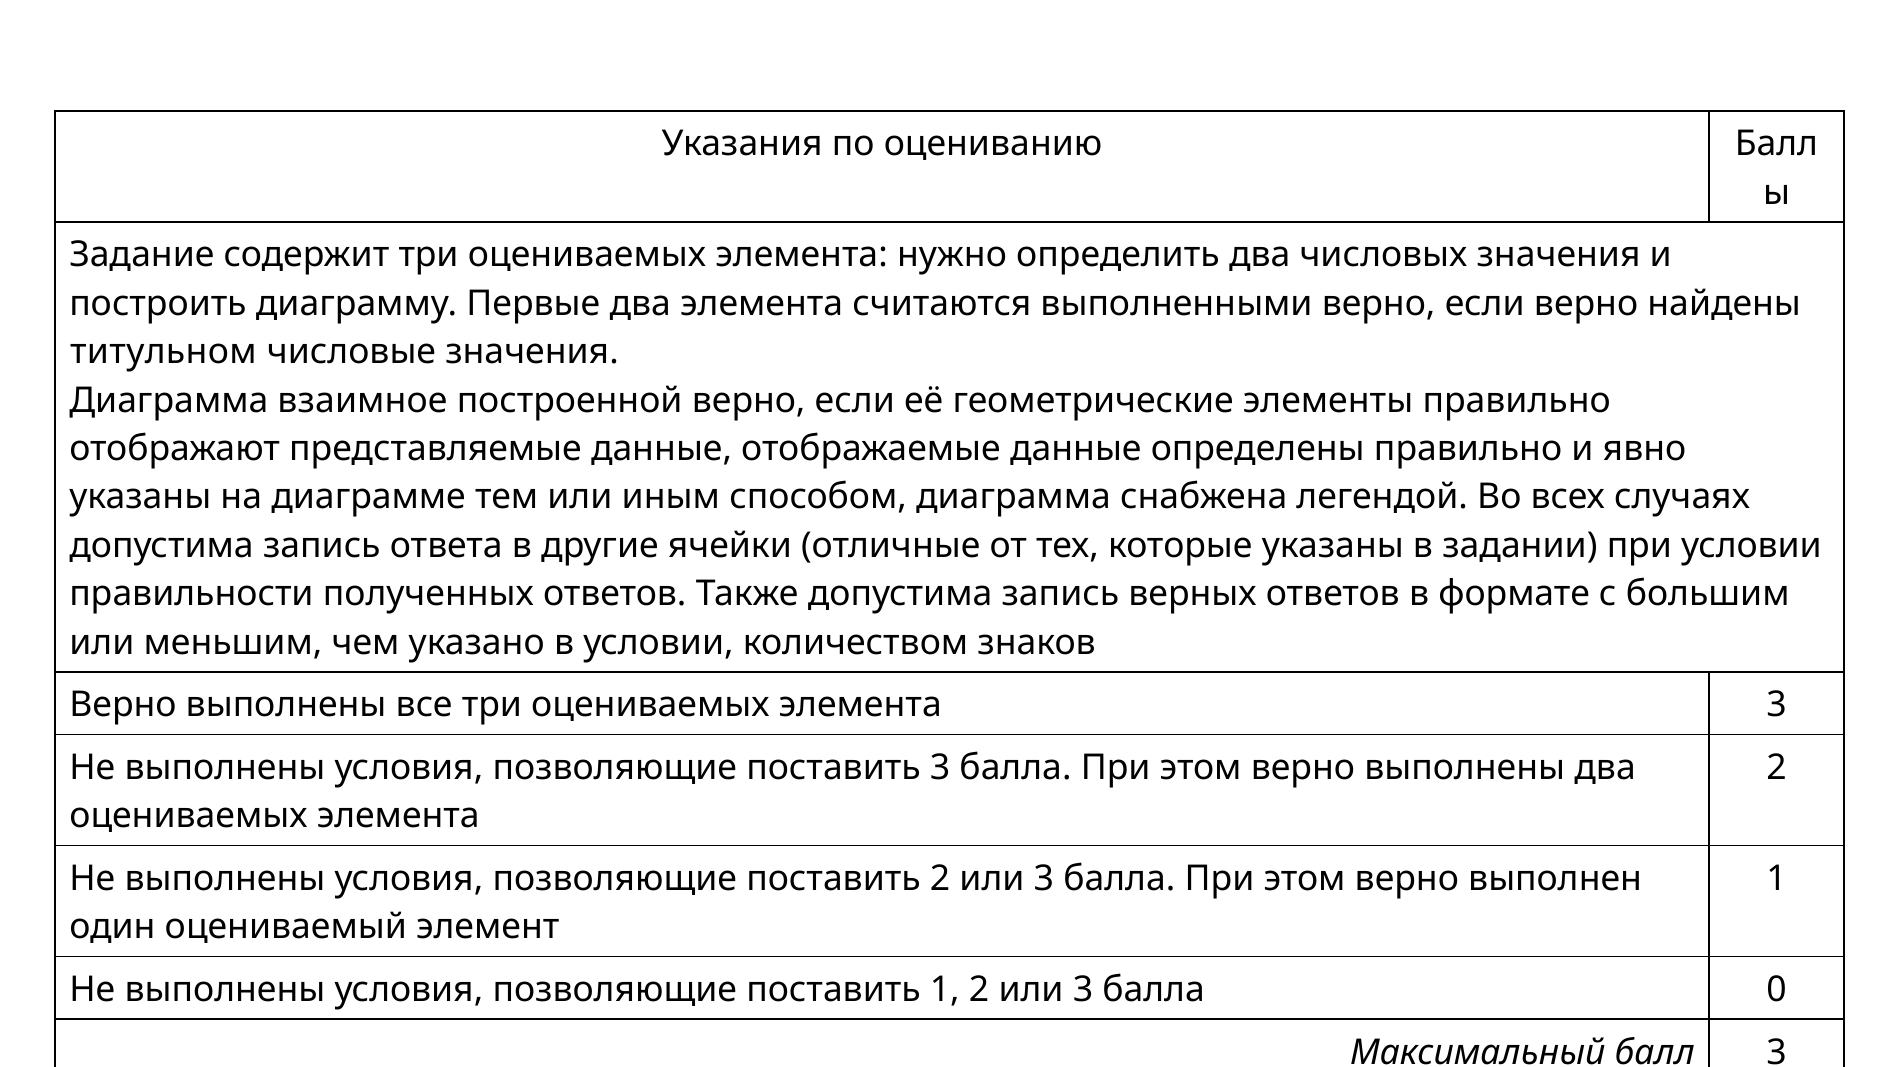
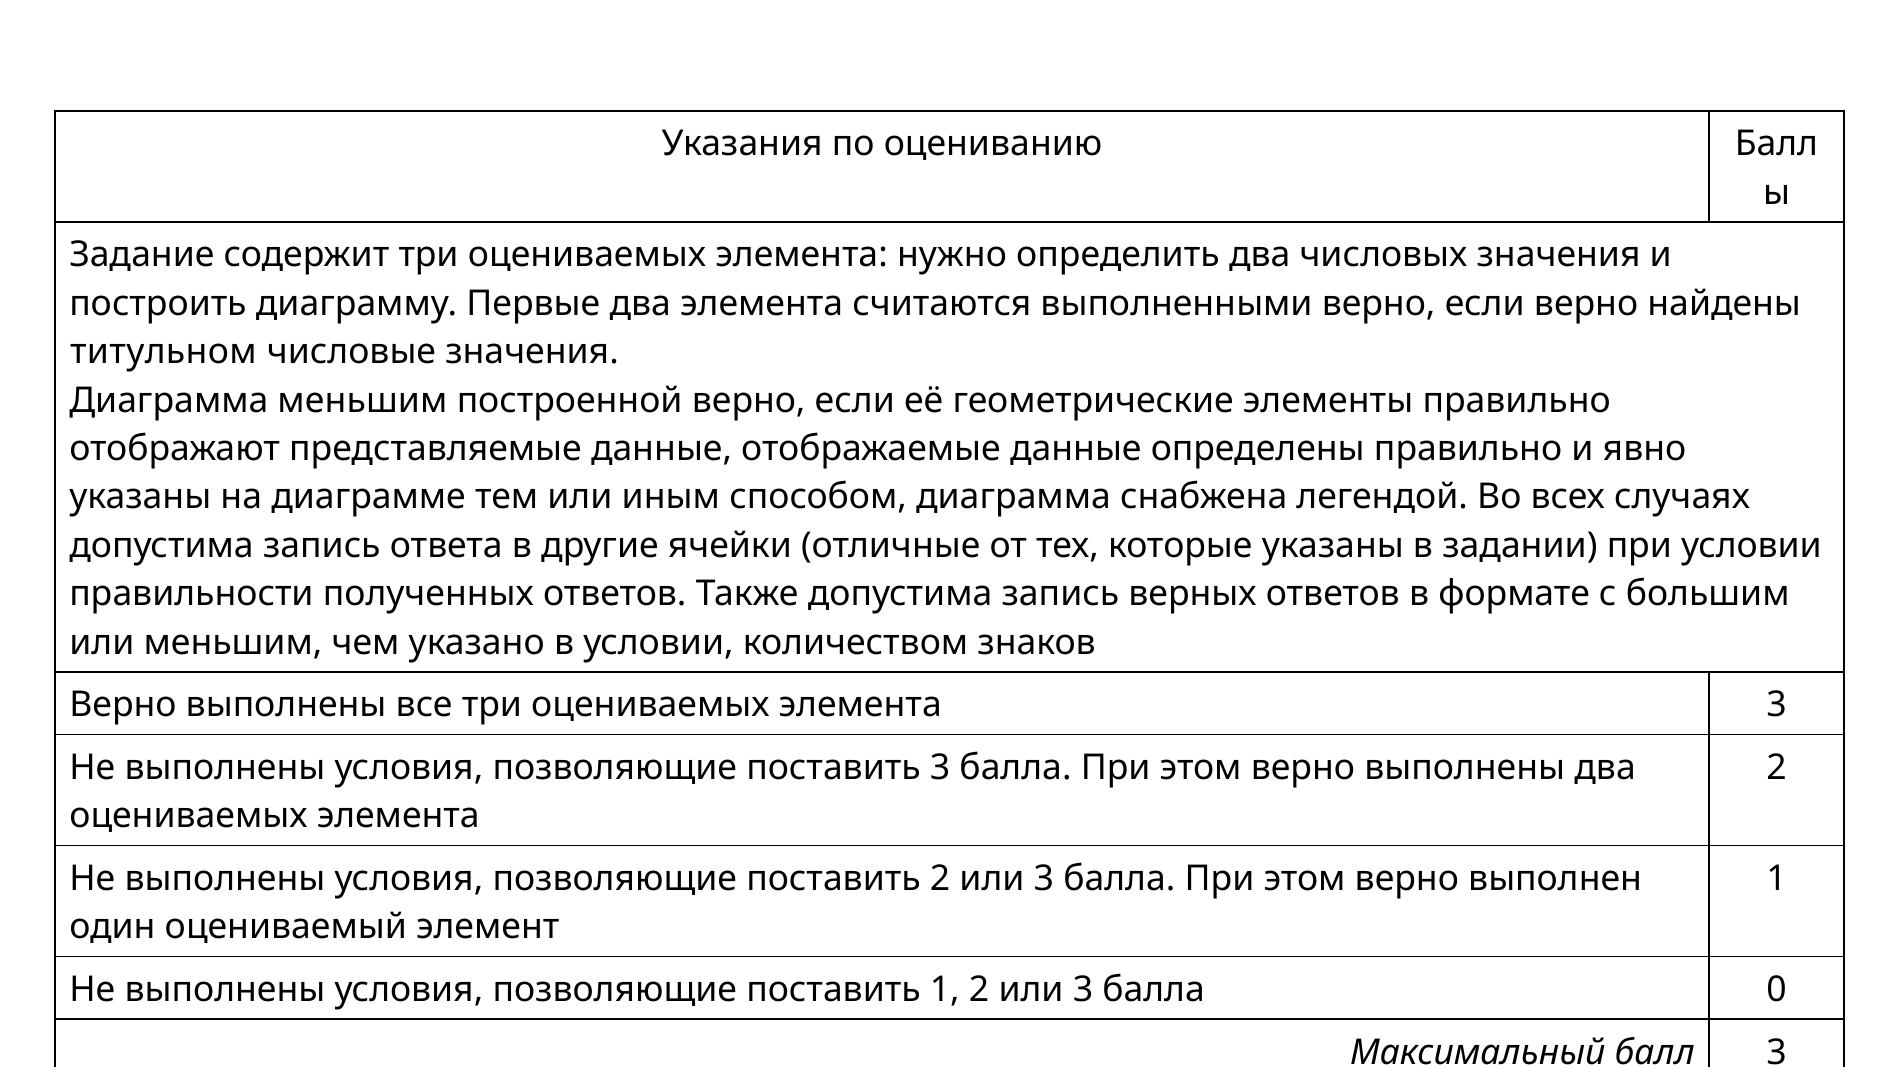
Диаграмма взаимное: взаимное -> меньшим (362, 400)
